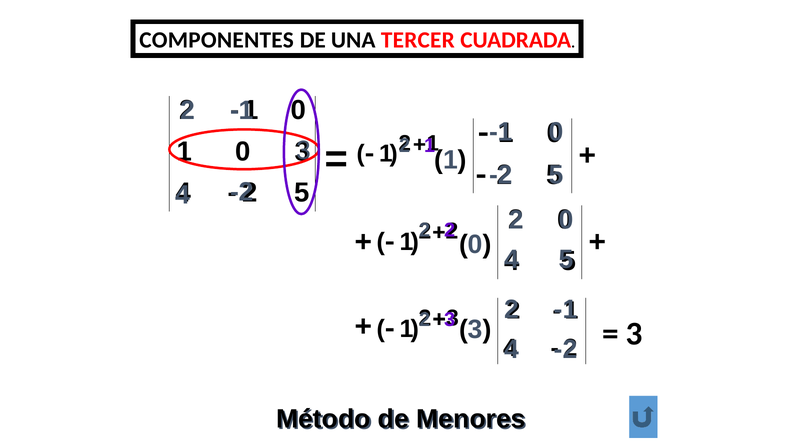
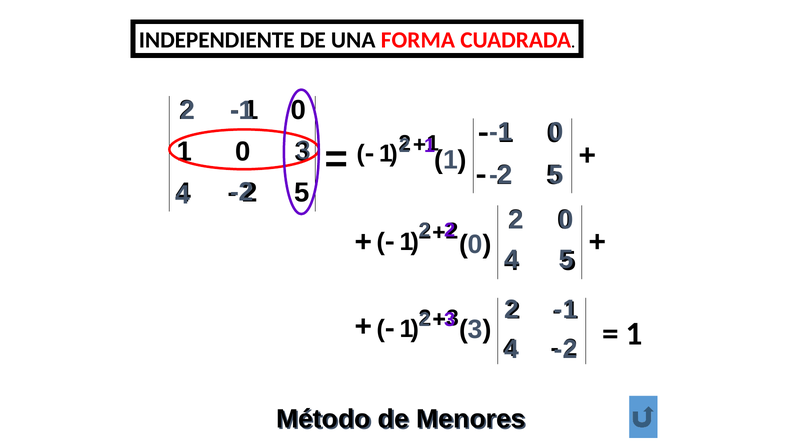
COMPONENTES: COMPONENTES -> INDEPENDIENTE (217, 40)
TERCER: TERCER -> FORMA (418, 40)
3: 3 -> 1 (634, 334)
